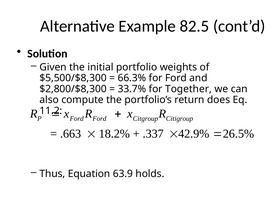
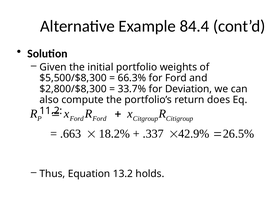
82.5: 82.5 -> 84.4 (194, 26)
Together: Together -> Deviation (189, 89)
63.9: 63.9 -> 13.2 (123, 174)
